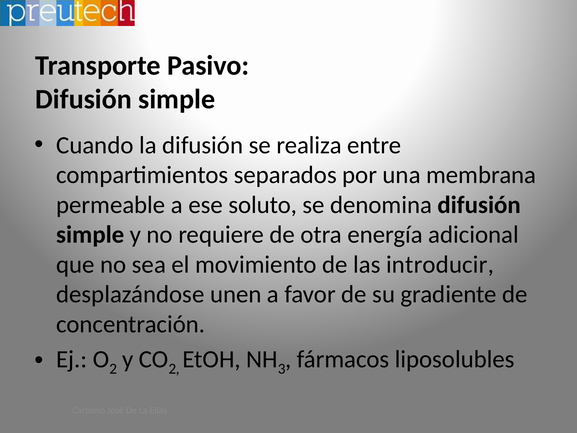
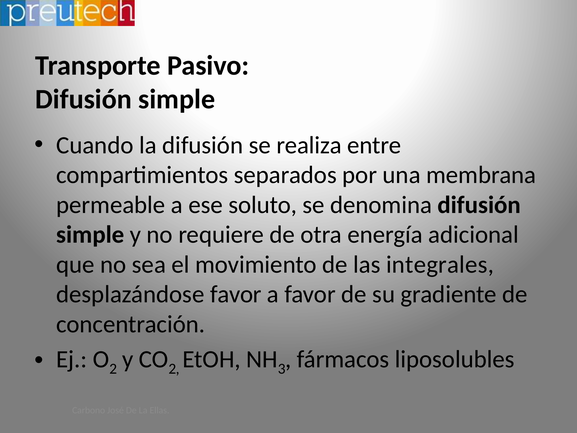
introducir: introducir -> integrales (440, 264)
desplazándose unen: unen -> favor (236, 294)
